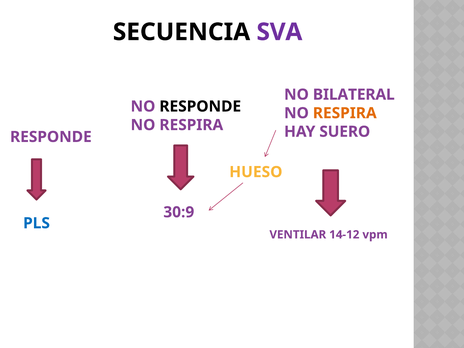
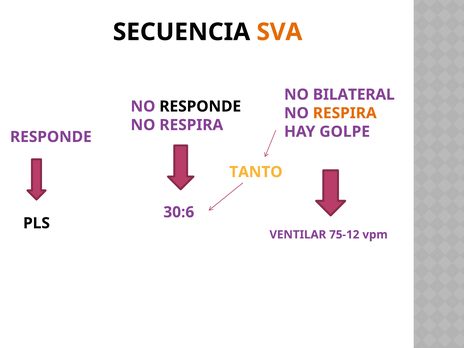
SVA colour: purple -> orange (279, 32)
SUERO: SUERO -> GOLPE (345, 132)
HUESO: HUESO -> TANTO (256, 172)
30:9: 30:9 -> 30:6 (179, 212)
PLS colour: blue -> black (37, 223)
14-12: 14-12 -> 75-12 (344, 235)
